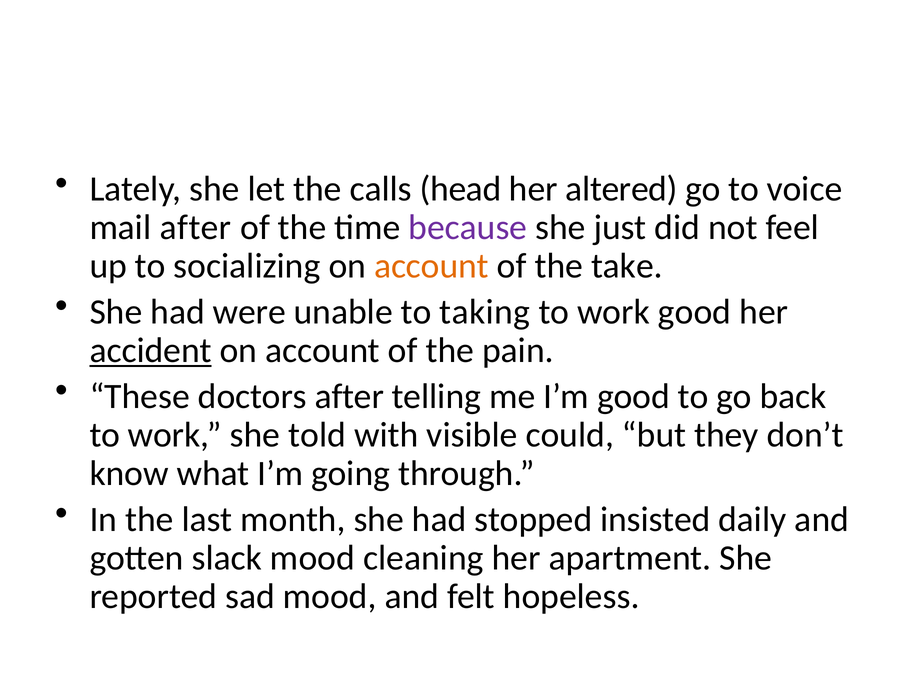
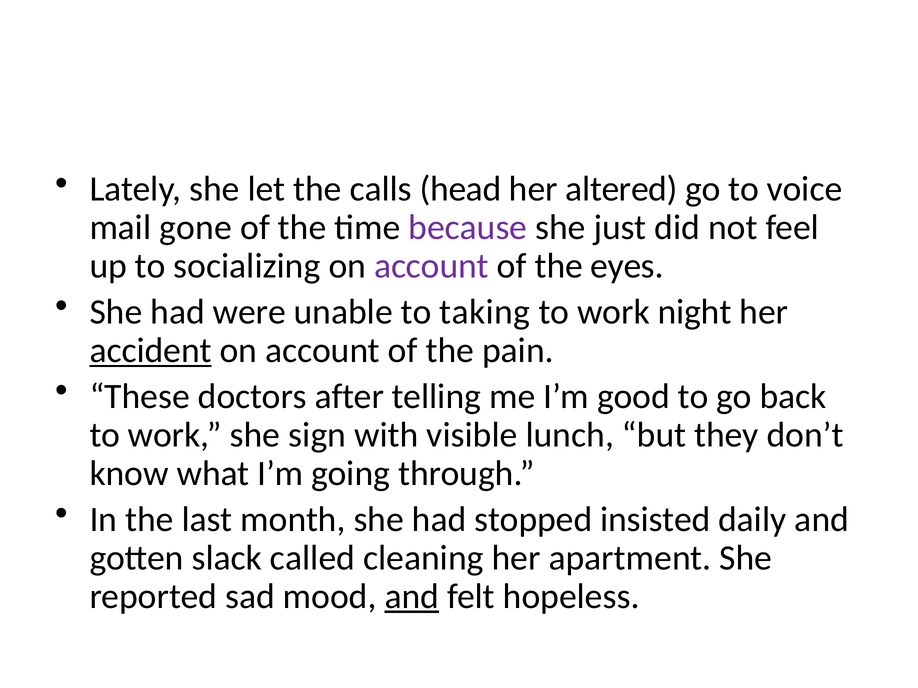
mail after: after -> gone (196, 228)
account colour: orange -> purple (431, 266)
take: take -> eyes (627, 266)
work good: good -> night (695, 312)
told: told -> sign (317, 435)
could: could -> lunch (570, 435)
slack mood: mood -> called (313, 558)
and underline: none -> present (412, 597)
